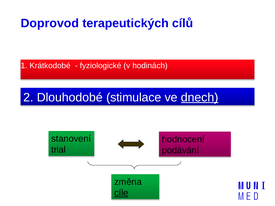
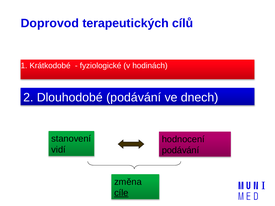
Dlouhodobé stimulace: stimulace -> podávání (134, 98)
dnech underline: present -> none (200, 98)
trial: trial -> vidí (59, 150)
